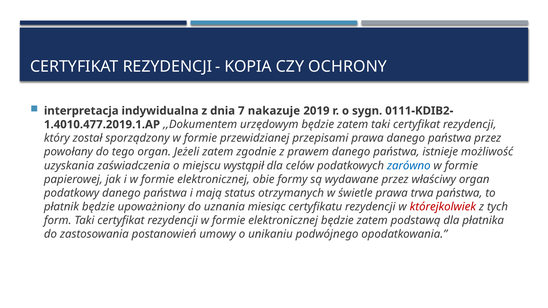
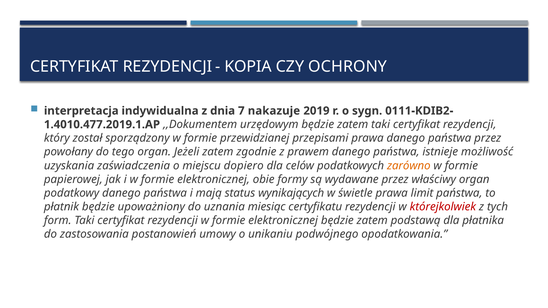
wystąpił: wystąpił -> dopiero (244, 166)
zarówno colour: blue -> orange (409, 166)
otrzymanych: otrzymanych -> wynikających (291, 193)
trwa: trwa -> limit (422, 193)
